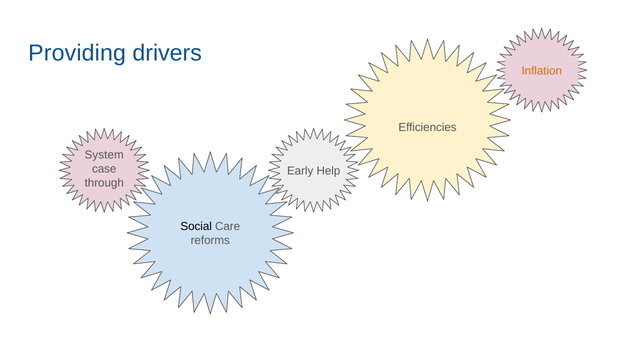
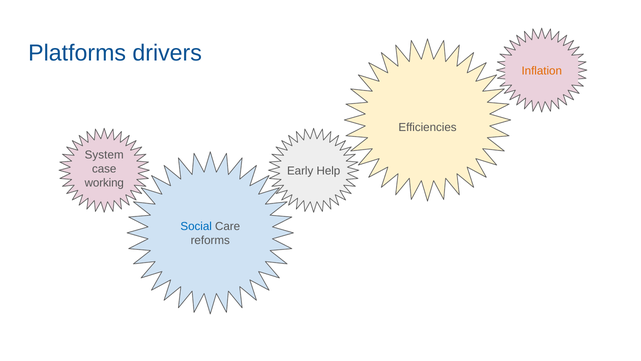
Providing: Providing -> Platforms (77, 53)
through: through -> working (104, 183)
Social colour: black -> blue (196, 226)
